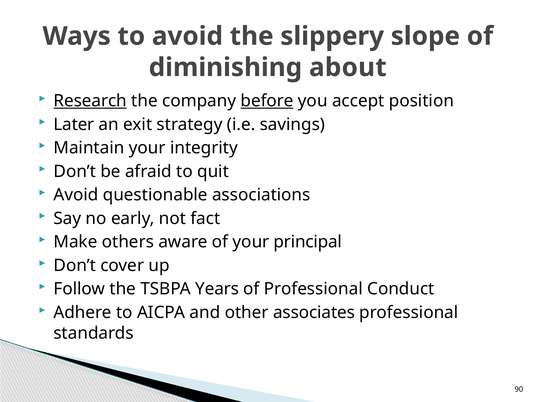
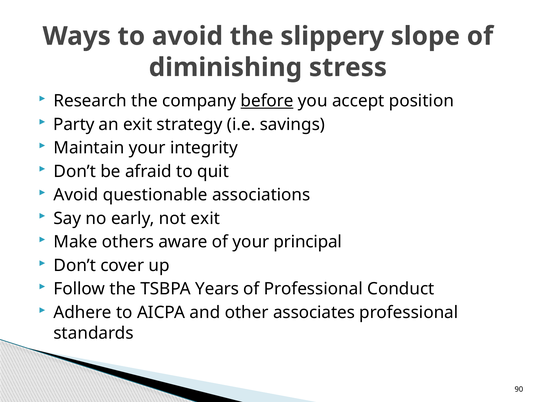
about: about -> stress (348, 67)
Research underline: present -> none (90, 101)
Later: Later -> Party (74, 124)
not fact: fact -> exit (205, 218)
